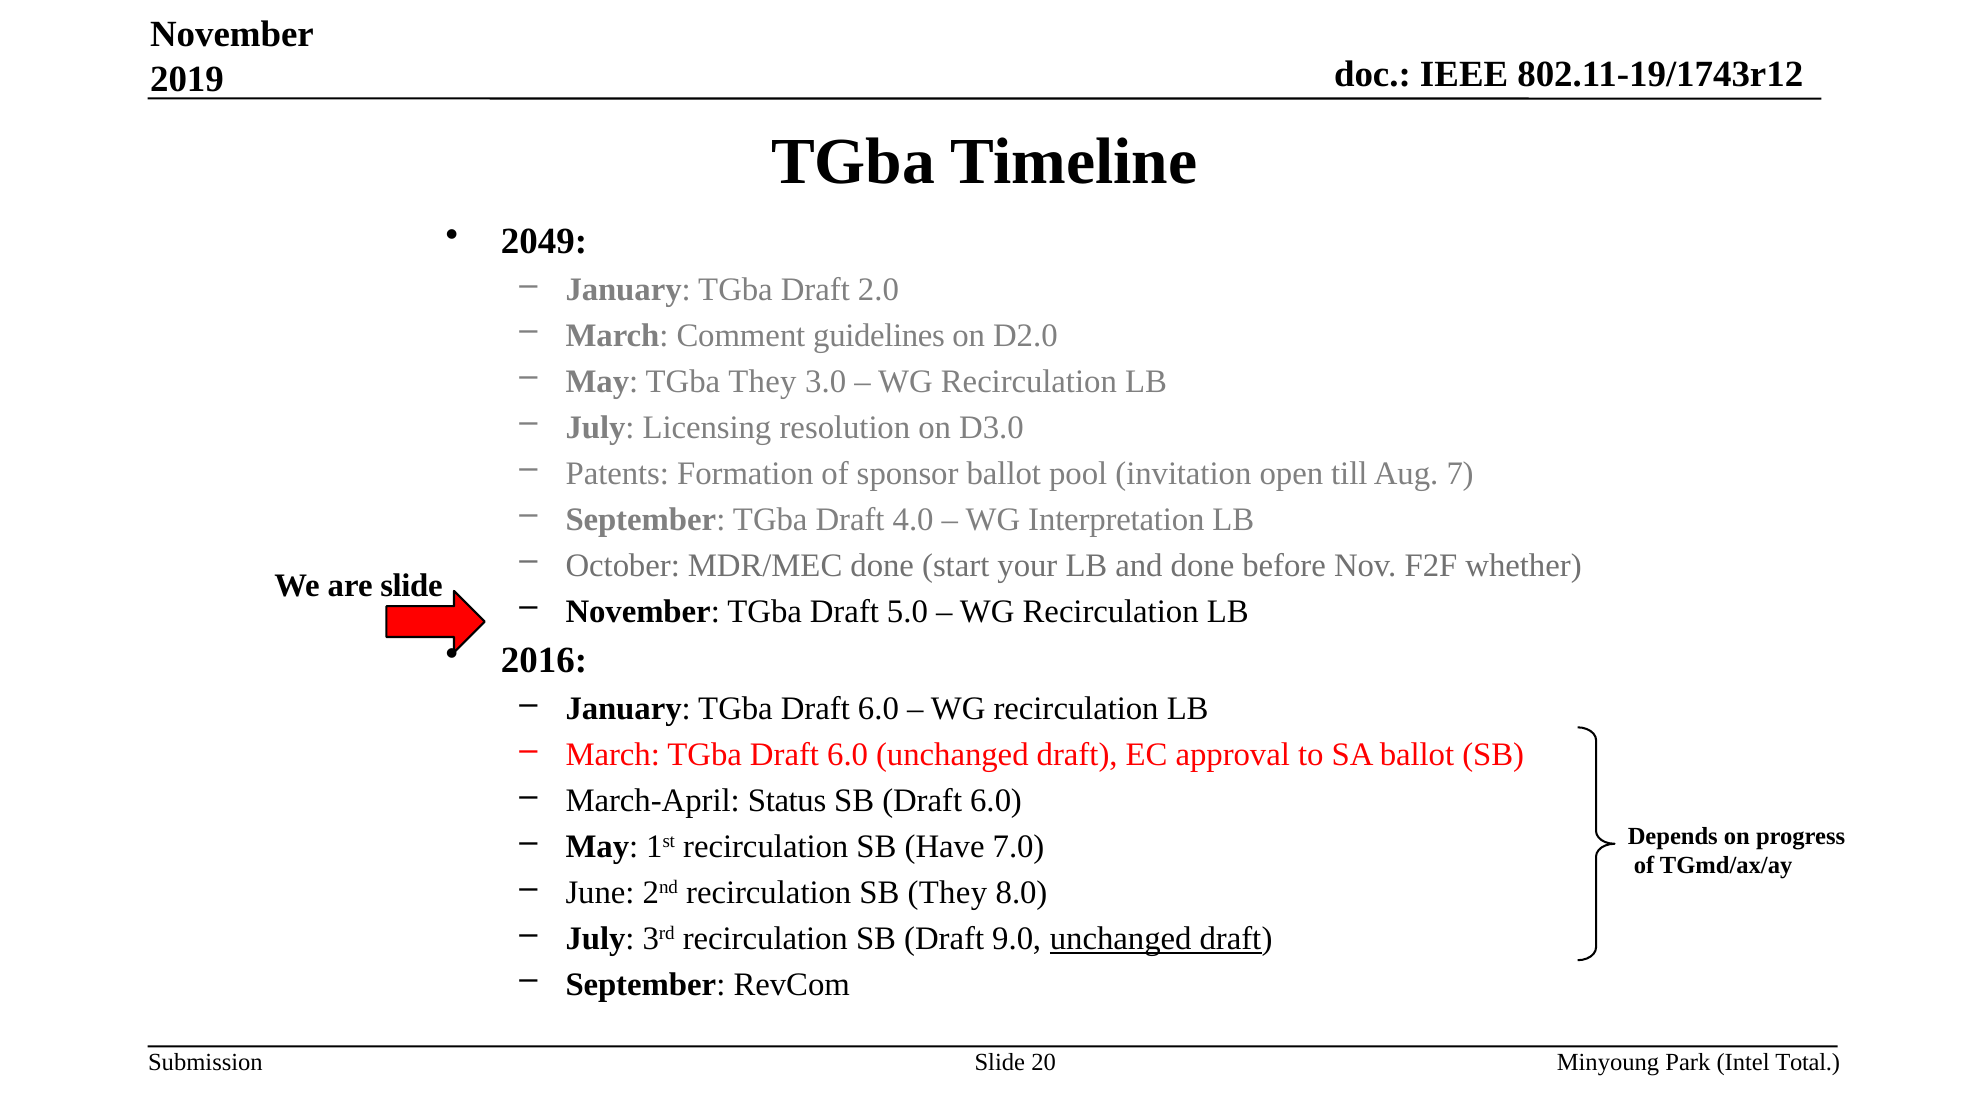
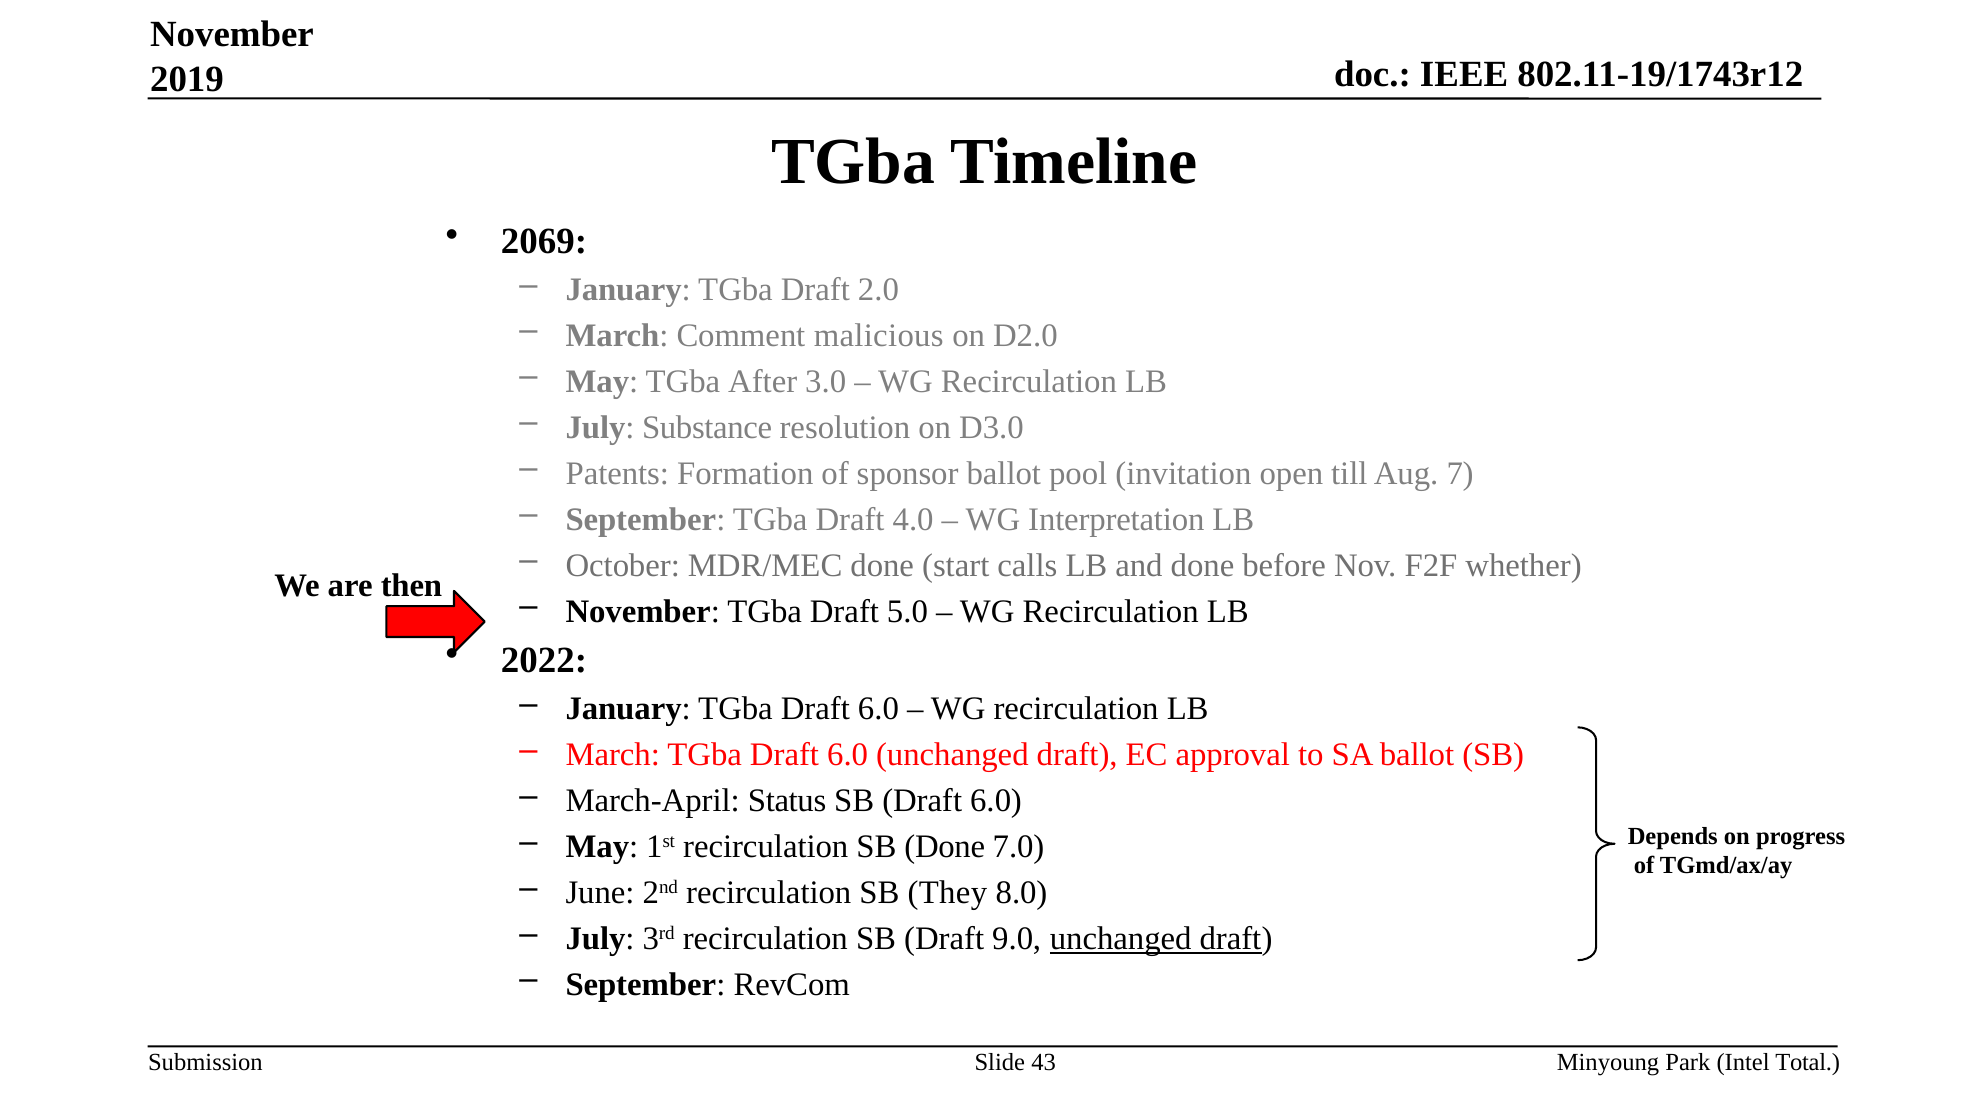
2049: 2049 -> 2069 (544, 241)
guidelines: guidelines -> malicious (879, 335)
TGba They: They -> After (763, 381)
Licensing: Licensing -> Substance (707, 427)
your: your -> calls (1027, 565)
are slide: slide -> then (411, 586)
2016: 2016 -> 2022 (544, 660)
SB Have: Have -> Done (945, 846)
20: 20 -> 43 (1044, 1062)
